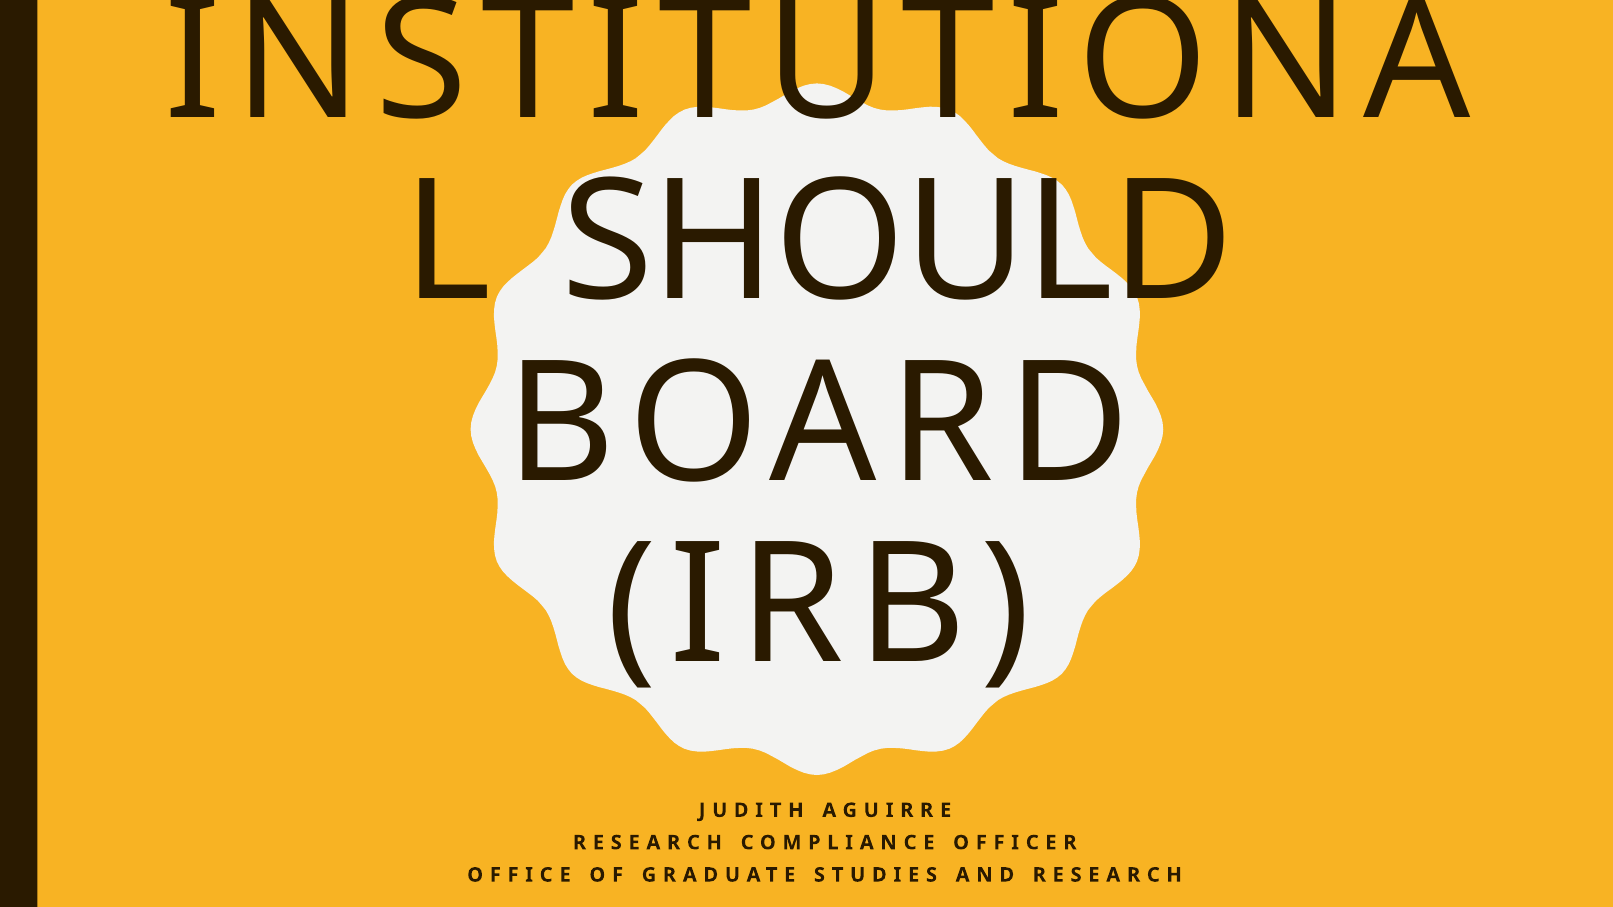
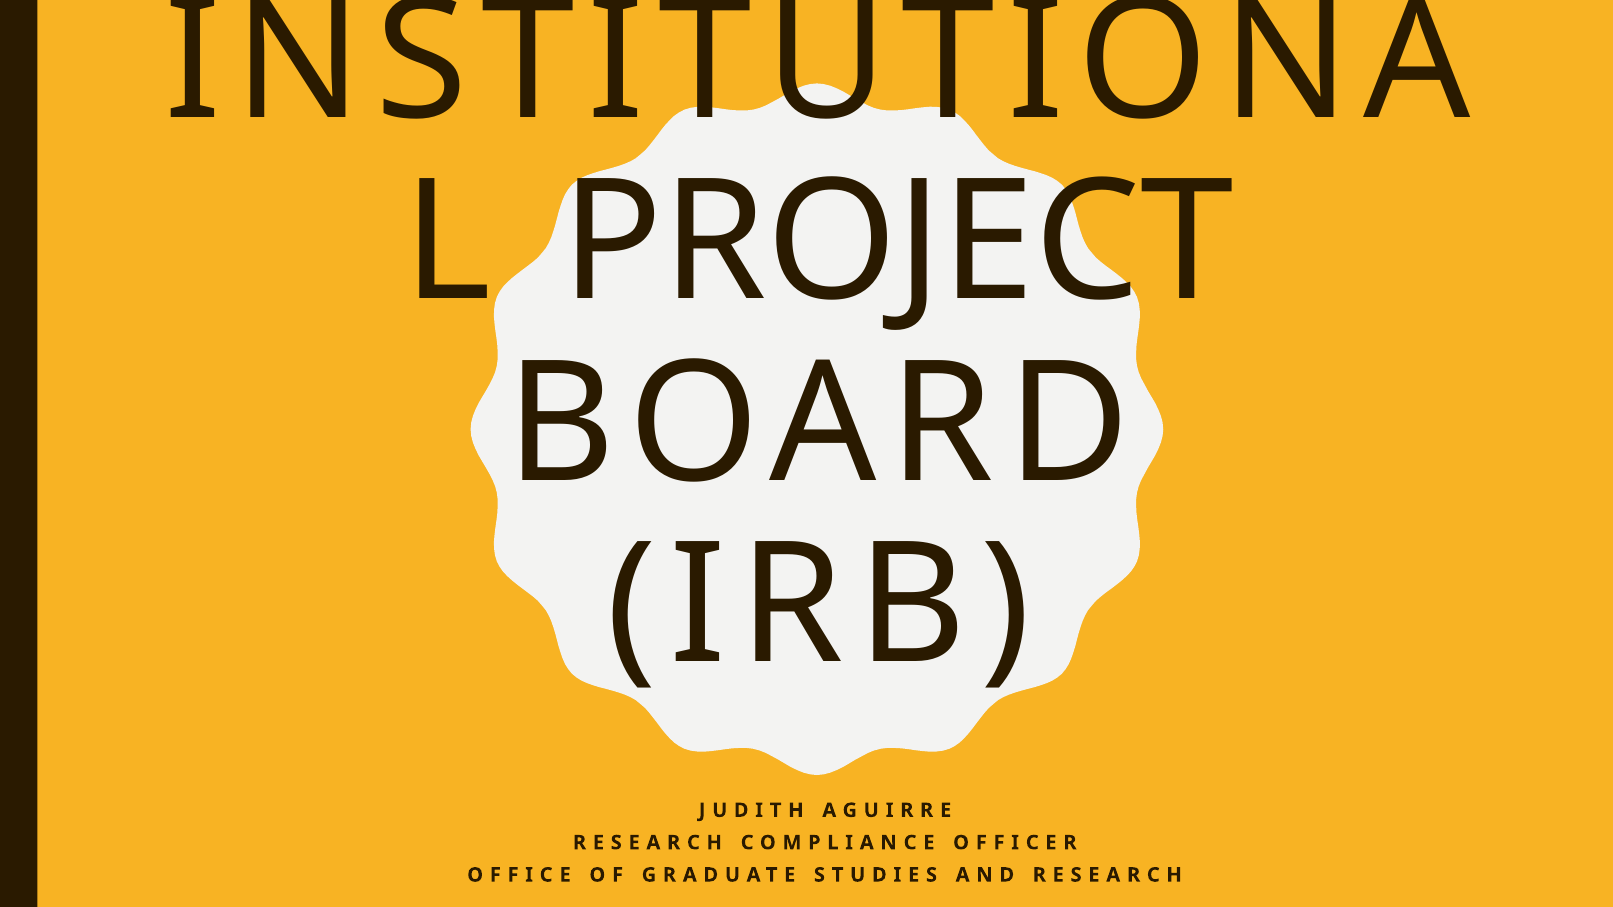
SHOULD: SHOULD -> PROJECT (897, 243)
